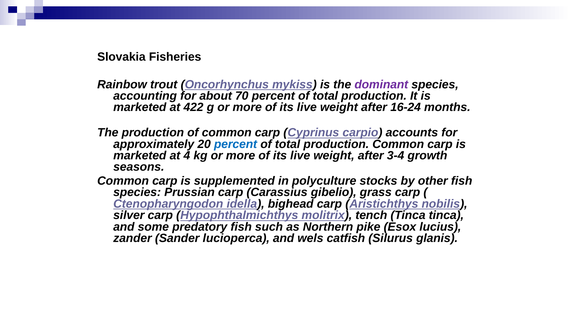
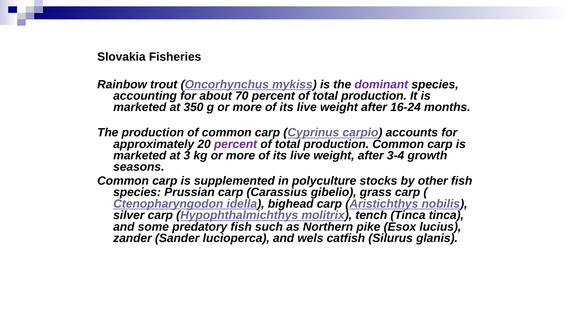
422: 422 -> 350 (194, 107)
percent colour: blue -> purple (236, 144)
4: 4 -> 3 (187, 155)
